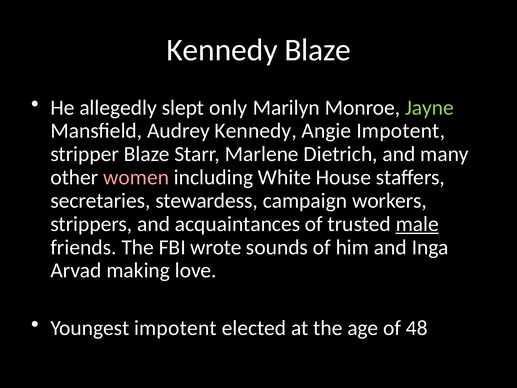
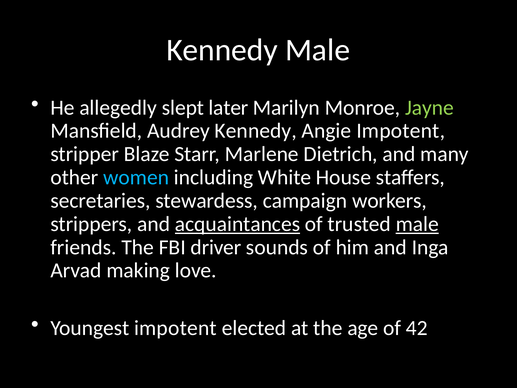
Kennedy Blaze: Blaze -> Male (318, 50)
only: only -> later (229, 107)
women colour: pink -> light blue (136, 177)
acquaintances underline: none -> present (238, 224)
wrote: wrote -> driver (216, 247)
48: 48 -> 42 (417, 328)
